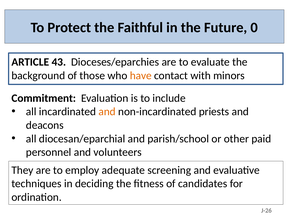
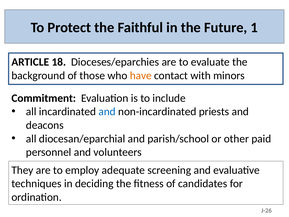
0: 0 -> 1 (254, 27)
43: 43 -> 18 (59, 62)
and colour: orange -> blue (107, 112)
